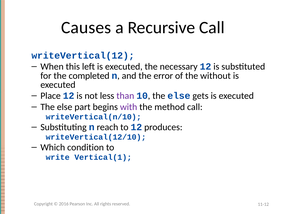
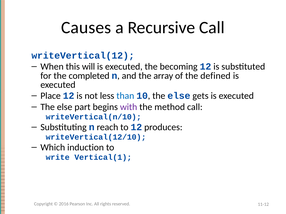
left: left -> will (88, 67)
necessary: necessary -> becoming (179, 67)
error: error -> array (163, 76)
without: without -> defined (215, 76)
than colour: purple -> blue (125, 96)
condition: condition -> induction (86, 148)
